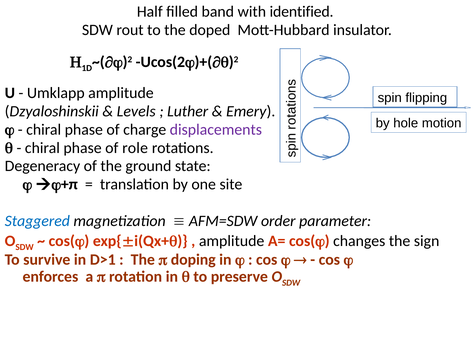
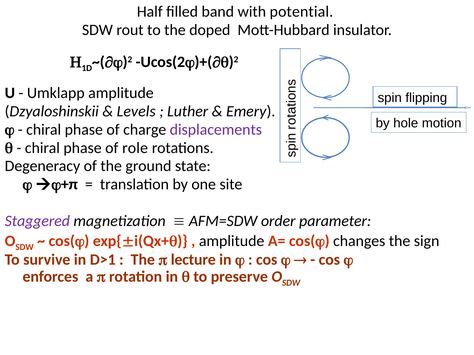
identified: identified -> potential (301, 12)
Staggered colour: blue -> purple (37, 221)
doping: doping -> lecture (193, 260)
